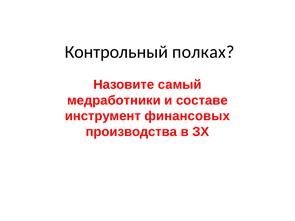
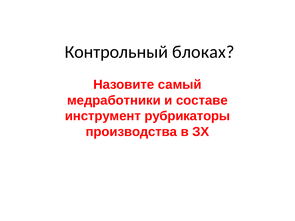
полках: полках -> блоках (203, 52)
финансовых: финансовых -> рубрикаторы (187, 116)
